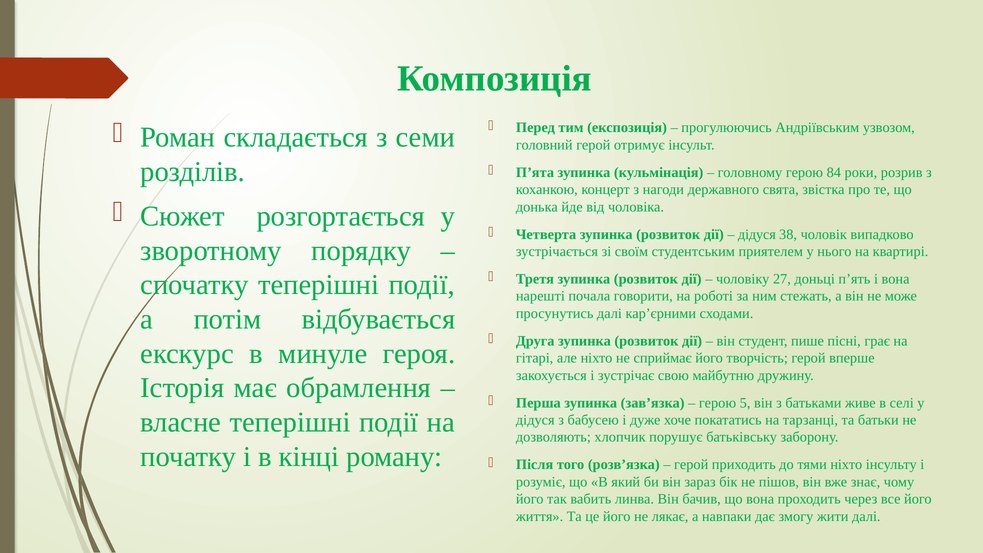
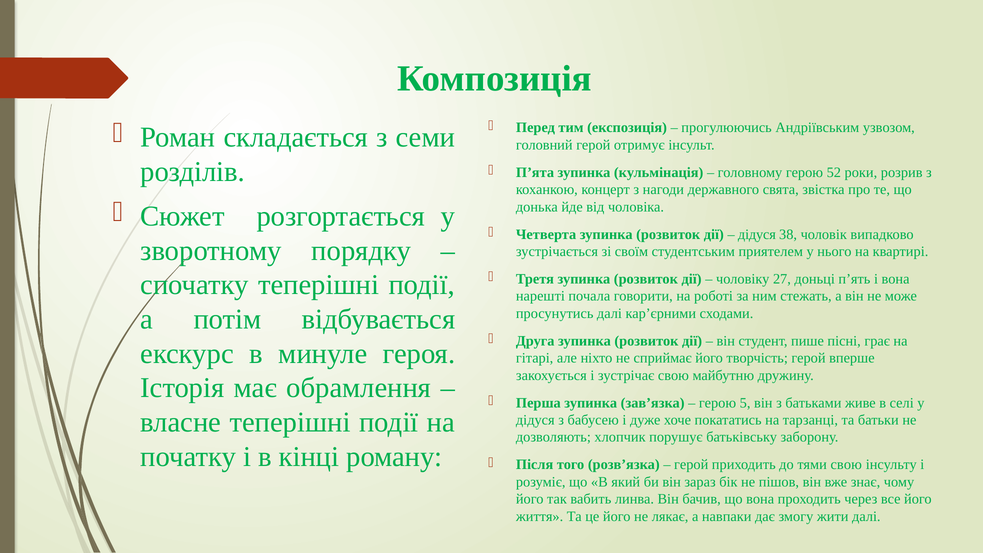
84: 84 -> 52 (834, 172)
тями ніхто: ніхто -> свою (846, 465)
